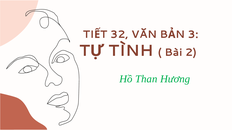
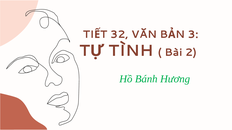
Than: Than -> Bánh (146, 79)
